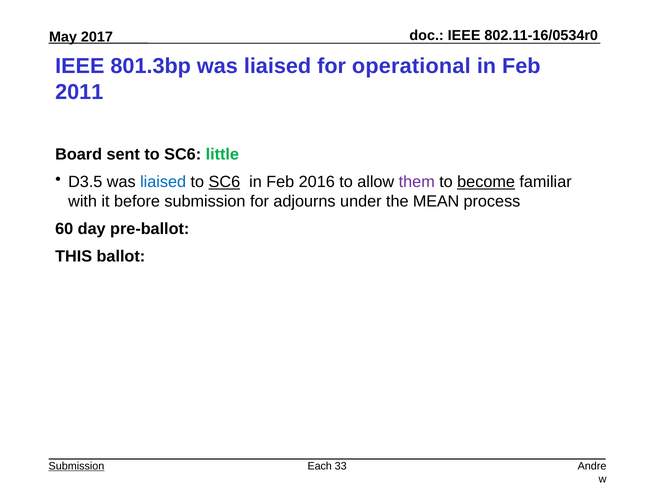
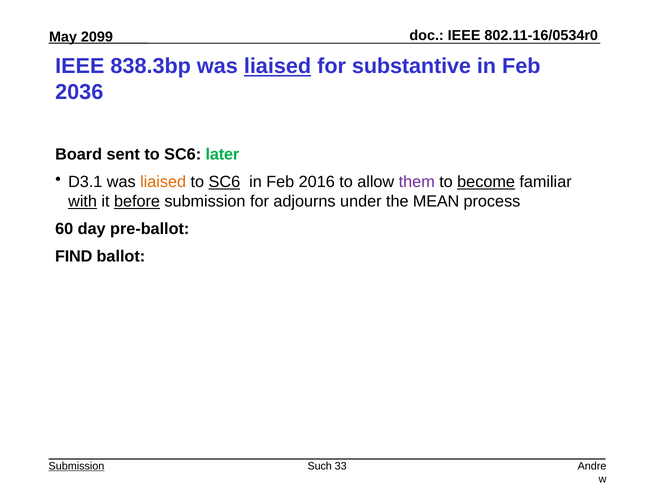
2017: 2017 -> 2099 (97, 37)
801.3bp: 801.3bp -> 838.3bp (151, 66)
liaised underline: none -> present (278, 66)
operational: operational -> substantive (411, 66)
2011: 2011 -> 2036 (79, 92)
little: little -> later (222, 155)
D3.5: D3.5 -> D3.1 (85, 182)
liaised colour: blue -> orange (163, 182)
with underline: none -> present (83, 202)
before underline: none -> present (137, 202)
THIS: THIS -> FIND (74, 257)
Each: Each -> Such (320, 467)
